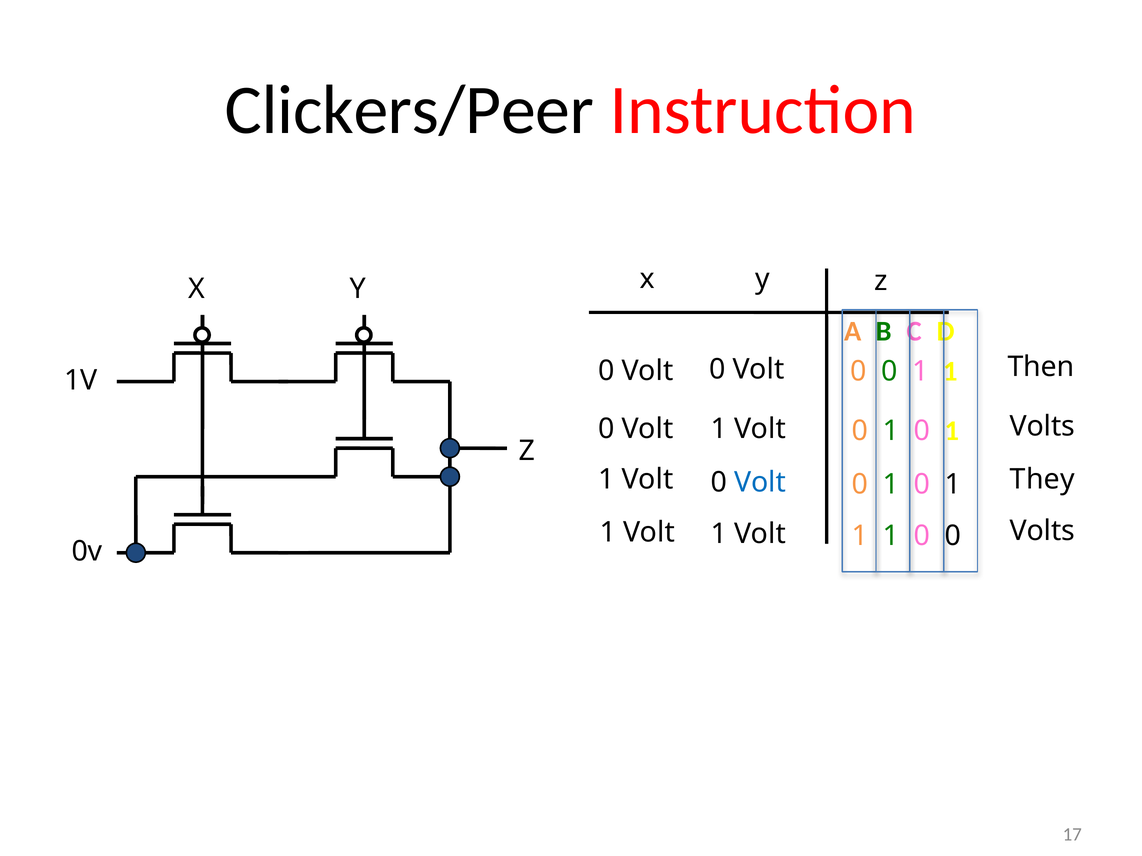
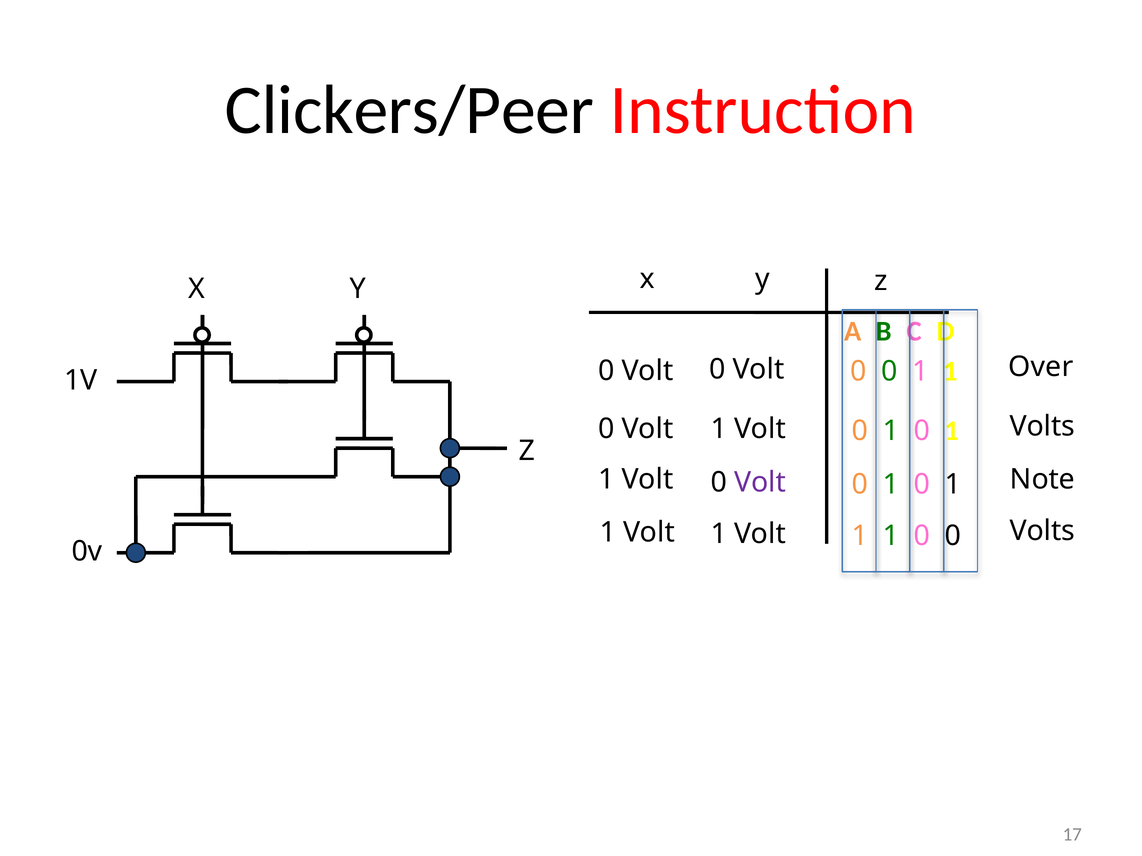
Then: Then -> Over (1041, 367)
They: They -> Note (1043, 480)
Volt colour: blue -> purple (760, 482)
